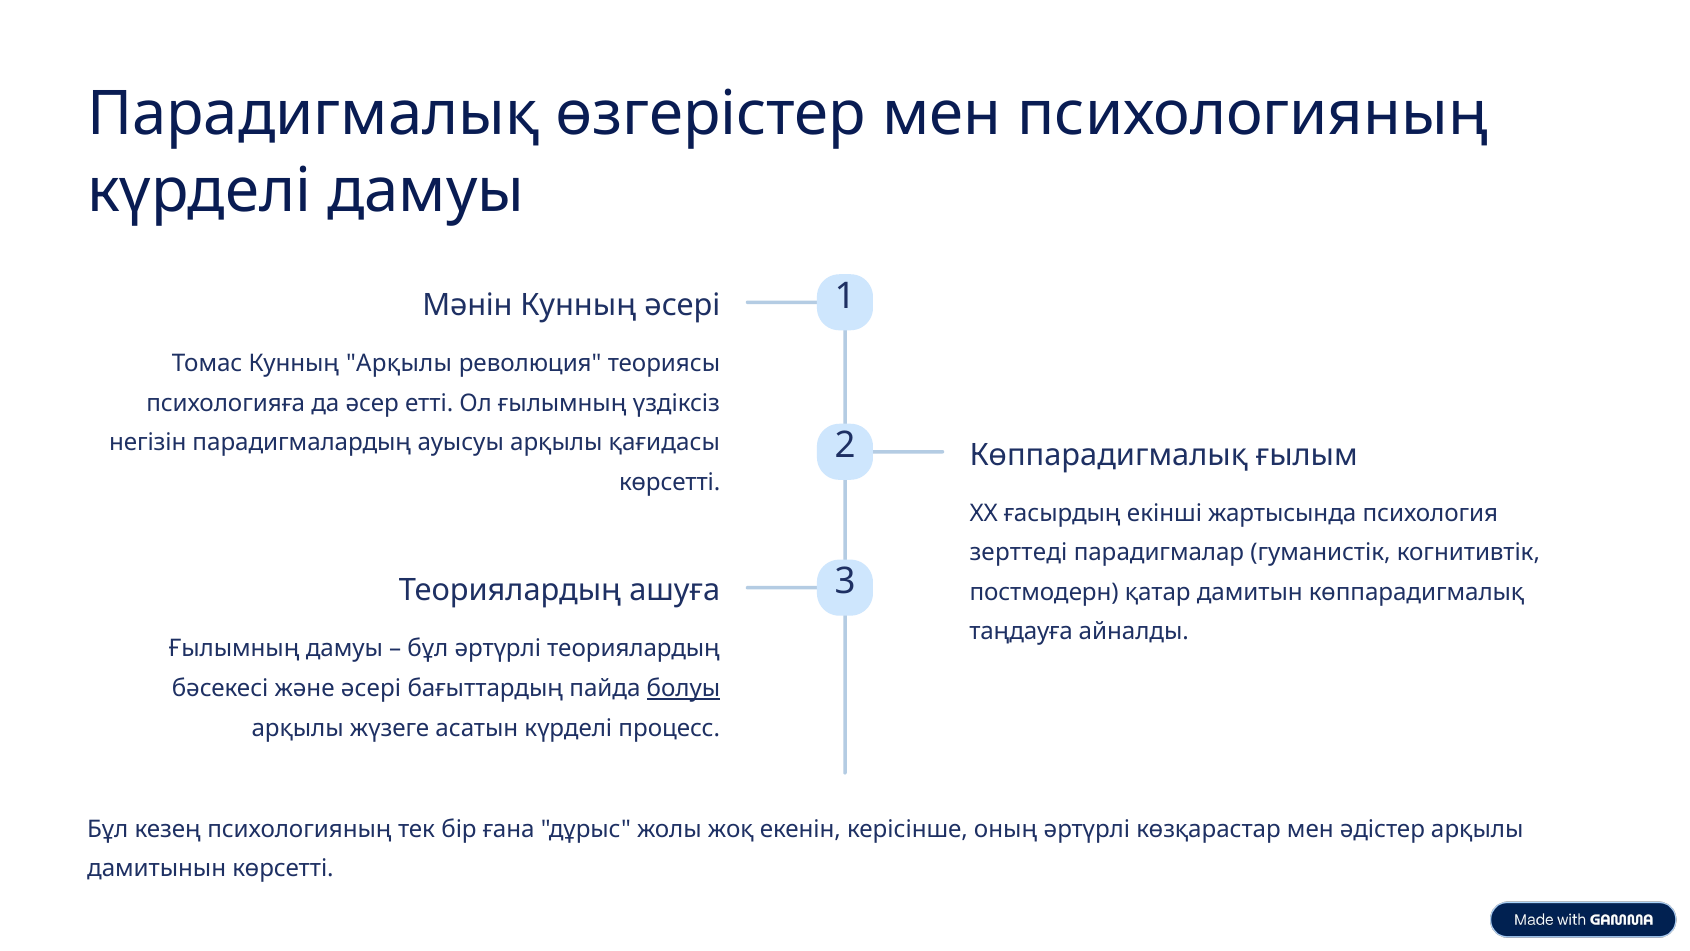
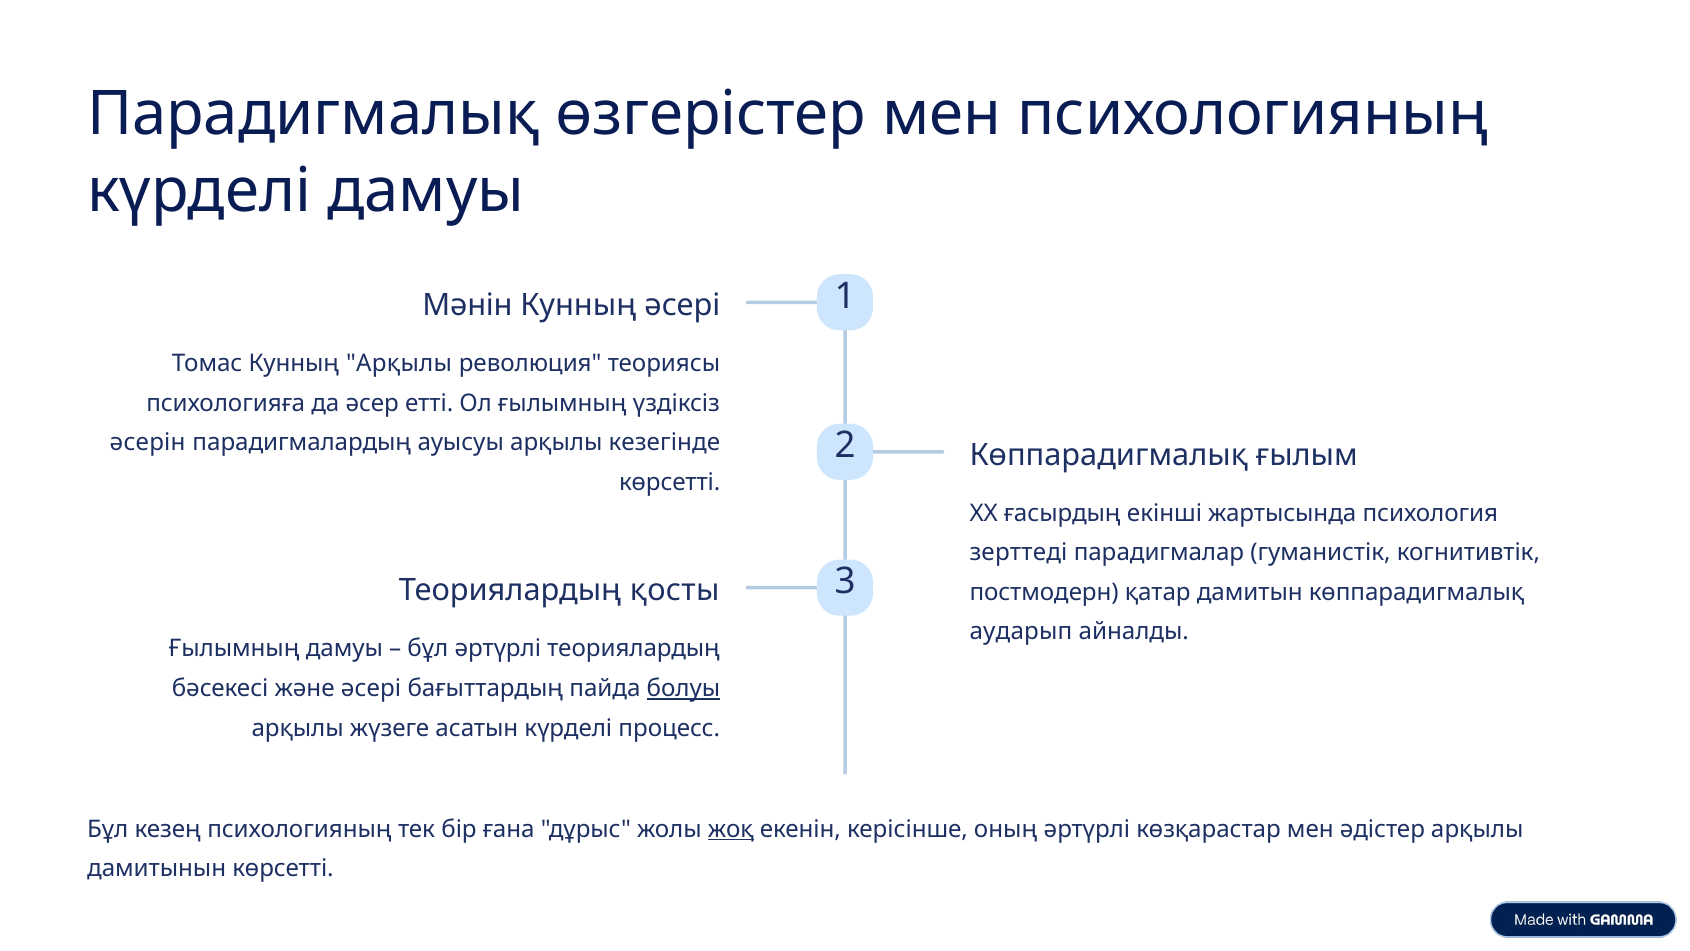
негізін: негізін -> әсерін (148, 443)
қағидасы: қағидасы -> кезегінде (664, 443)
ашуға: ашуға -> қосты (675, 590)
таңдауға: таңдауға -> аударып (1021, 632)
жоқ underline: none -> present (731, 829)
